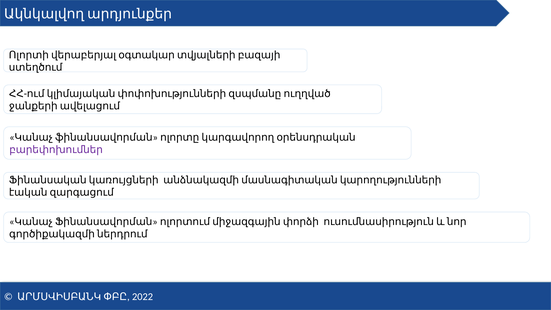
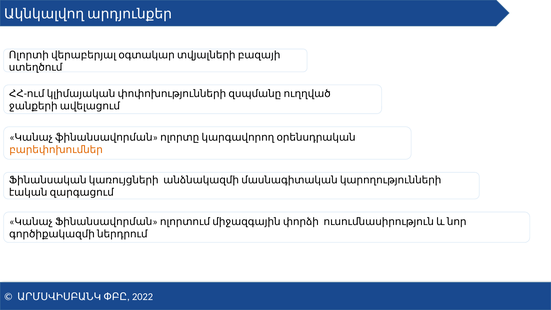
բարեփոխումներ colour: purple -> orange (56, 150)
